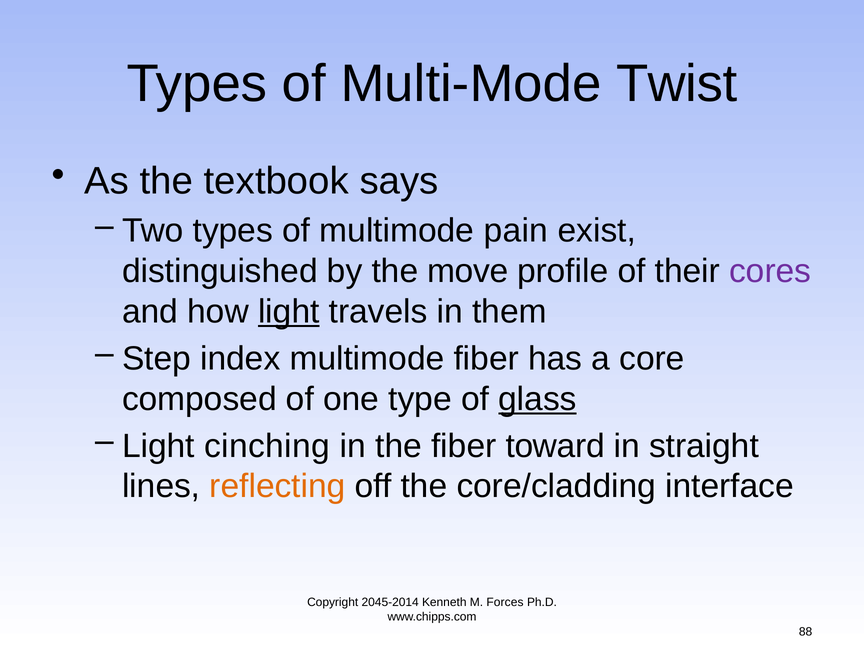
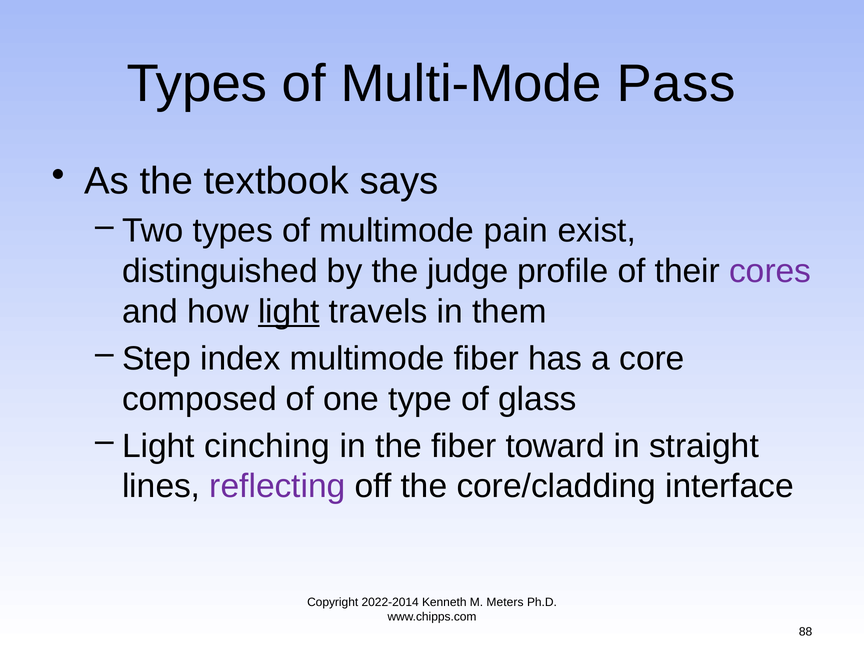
Twist: Twist -> Pass (676, 84)
move: move -> judge (468, 271)
glass underline: present -> none (537, 399)
reflecting colour: orange -> purple (278, 486)
2045-2014: 2045-2014 -> 2022-2014 (390, 602)
Forces: Forces -> Meters (505, 602)
